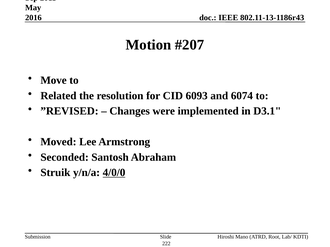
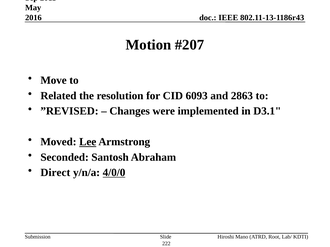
6074: 6074 -> 2863 (242, 96)
Lee underline: none -> present (88, 142)
Struik: Struik -> Direct (55, 173)
